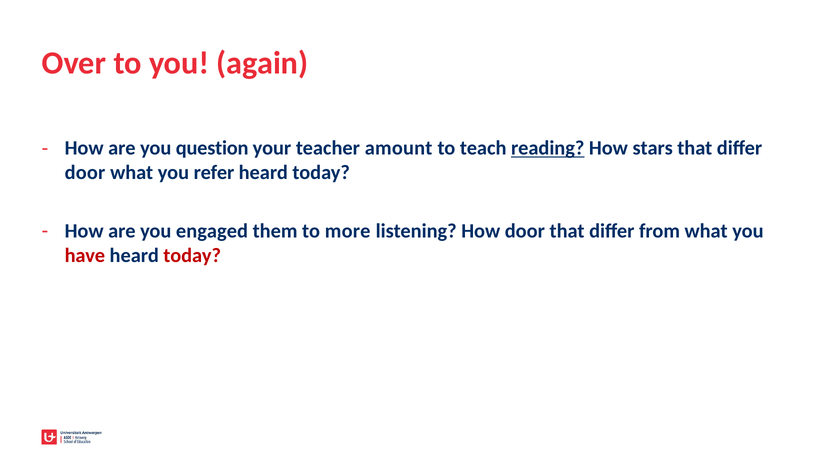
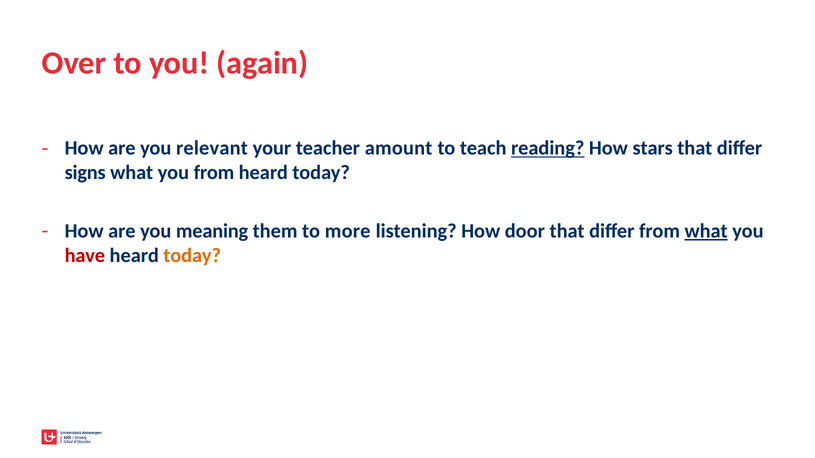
question: question -> relevant (212, 148)
door: door -> signs (85, 173)
you refer: refer -> from (214, 173)
engaged: engaged -> meaning (212, 231)
what underline: none -> present (706, 231)
today colour: red -> orange (192, 256)
